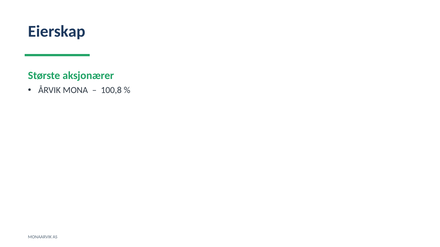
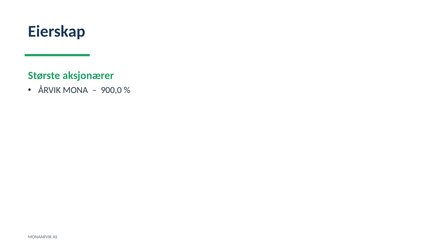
100,8: 100,8 -> 900,0 (111, 90)
